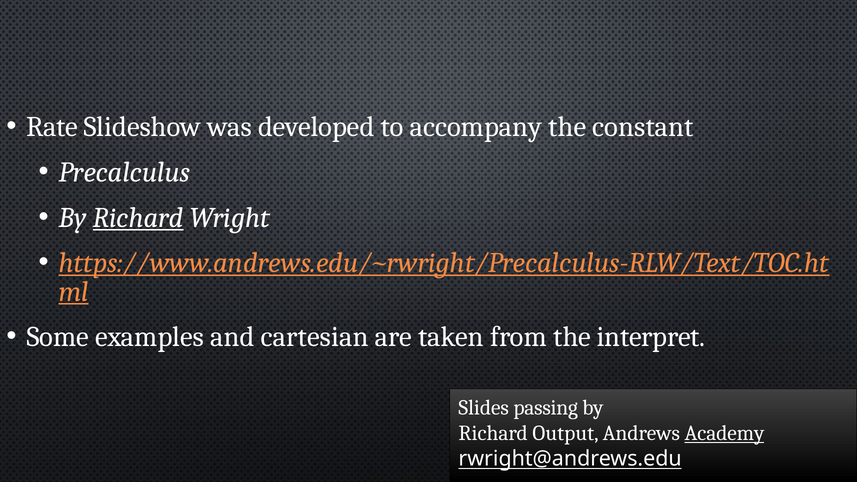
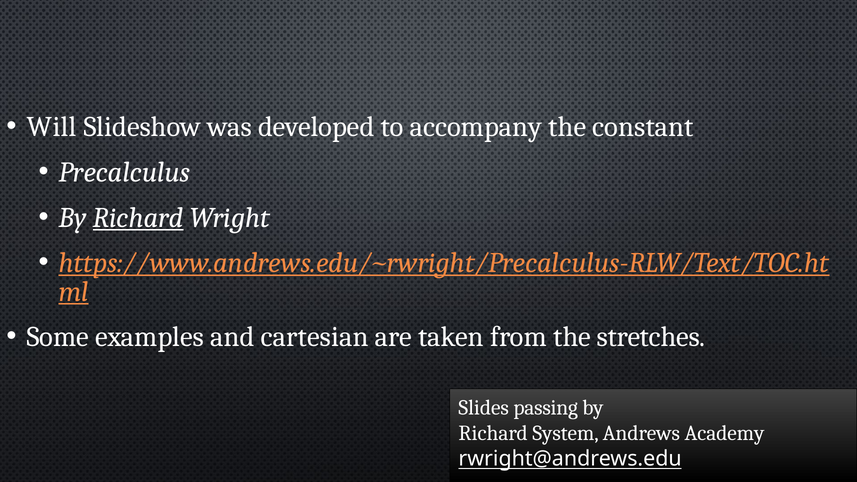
Rate: Rate -> Will (52, 127)
interpret: interpret -> stretches (651, 337)
Output: Output -> System (566, 433)
Academy underline: present -> none (724, 433)
